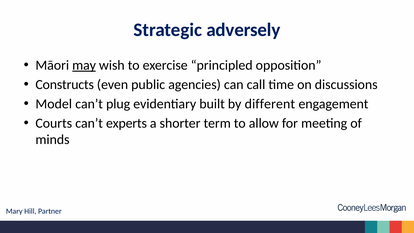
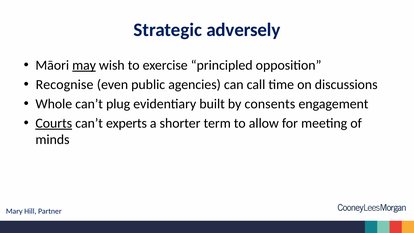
Constructs: Constructs -> Recognise (65, 84)
Model: Model -> Whole (54, 104)
different: different -> consents (270, 104)
Courts underline: none -> present (54, 123)
